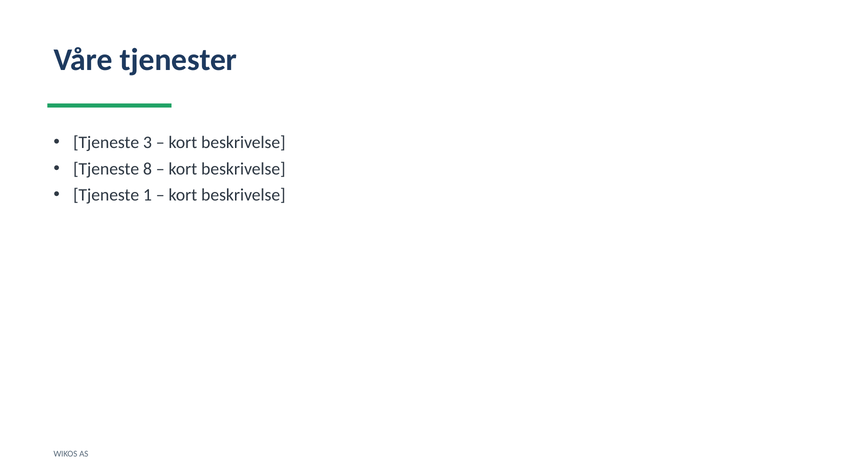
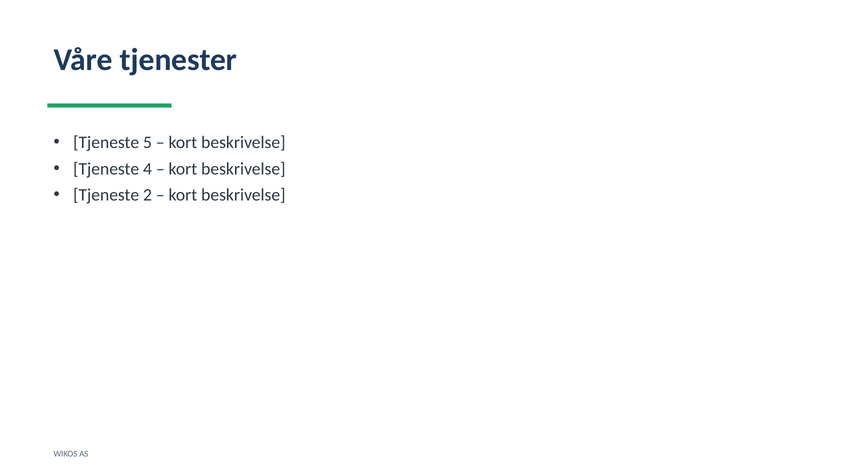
3: 3 -> 5 (147, 142)
8: 8 -> 4 (147, 169)
1: 1 -> 2 (147, 195)
